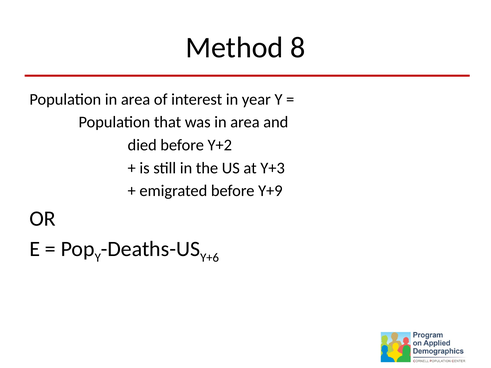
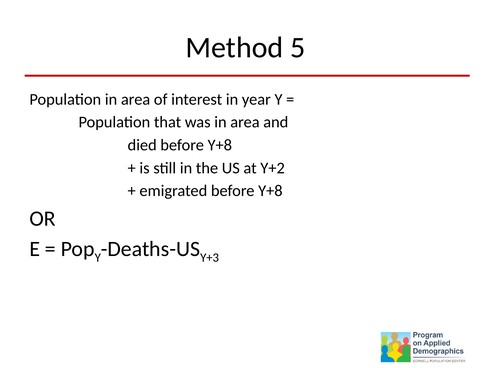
8: 8 -> 5 (298, 48)
died before Y+2: Y+2 -> Y+8 (220, 145)
Y+3: Y+3 -> Y+2 (273, 168)
emigrated before Y+9: Y+9 -> Y+8 (270, 191)
Y+6: Y+6 -> Y+3 (210, 258)
